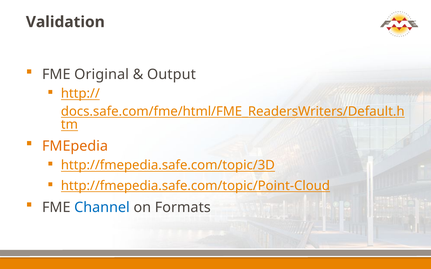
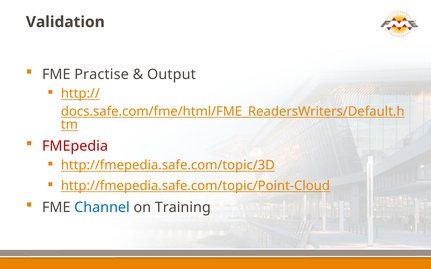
Original: Original -> Practise (102, 75)
FMEpedia colour: orange -> red (75, 146)
Formats: Formats -> Training (183, 208)
